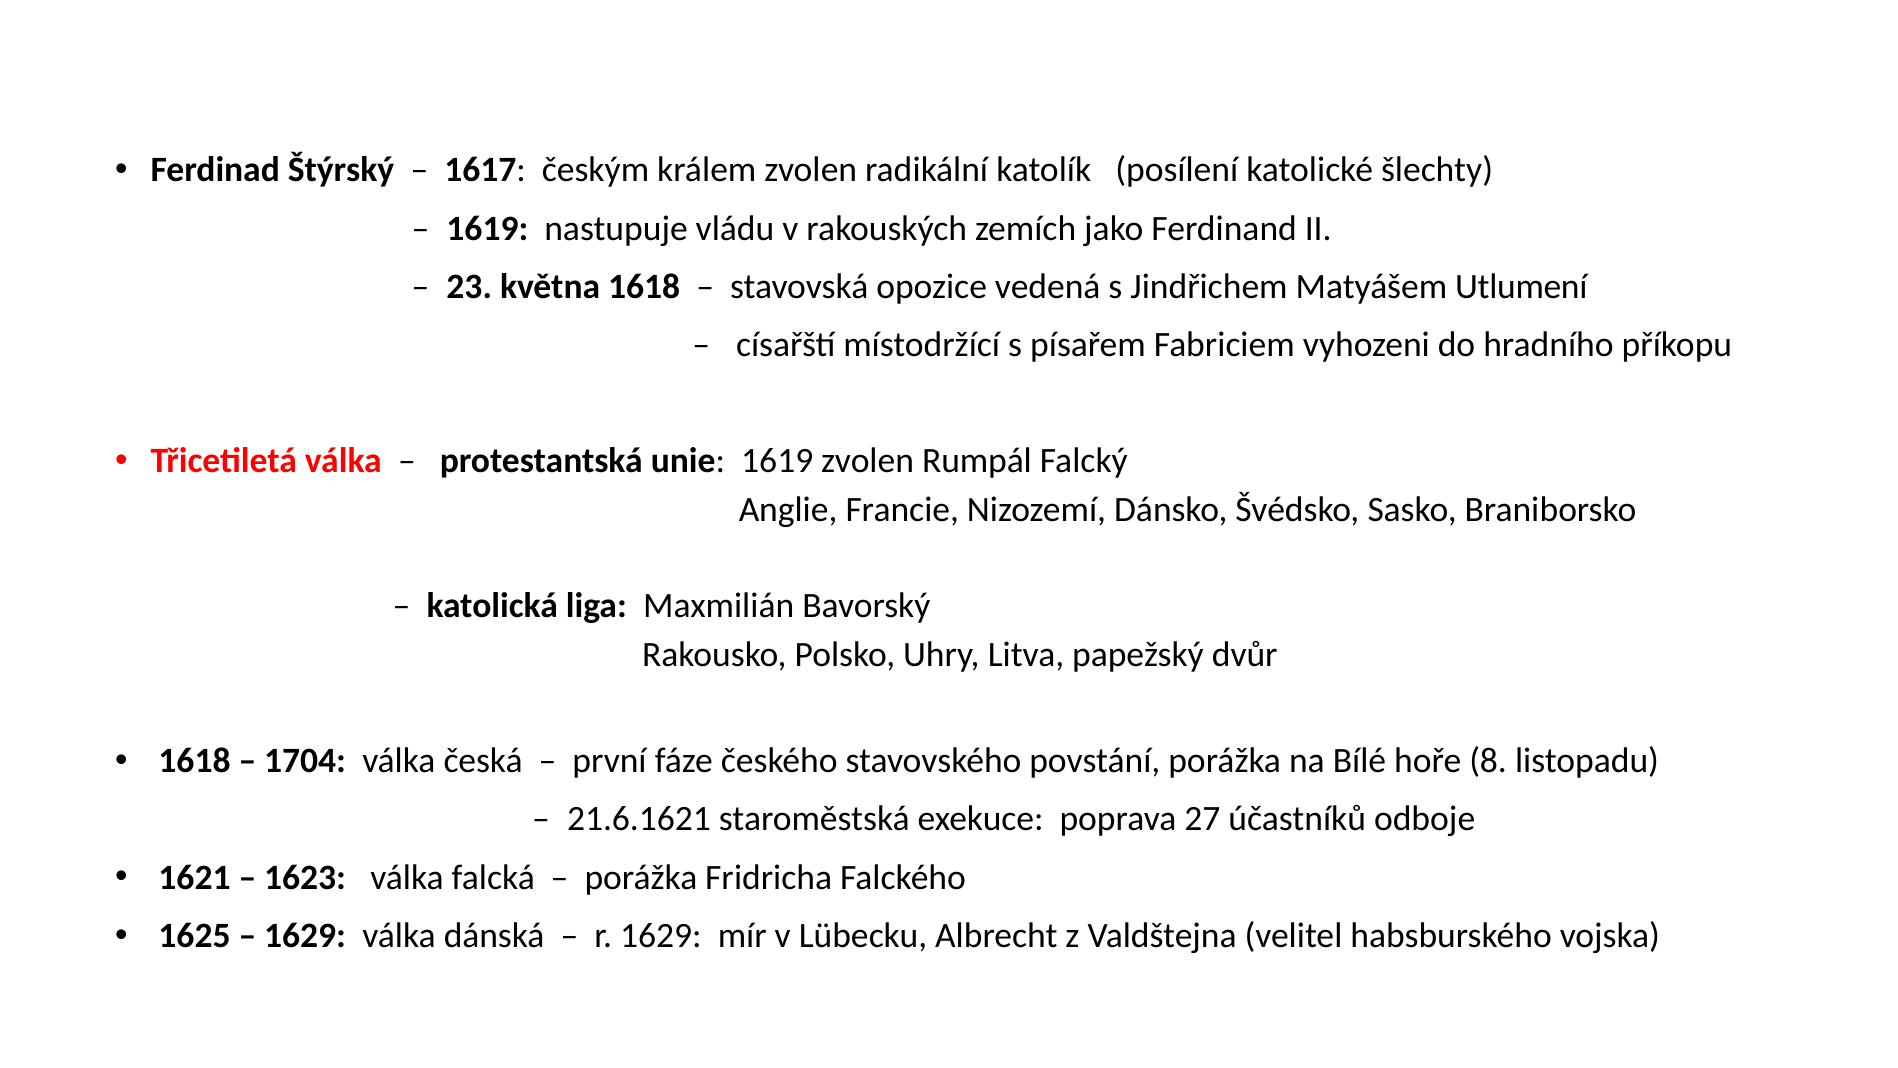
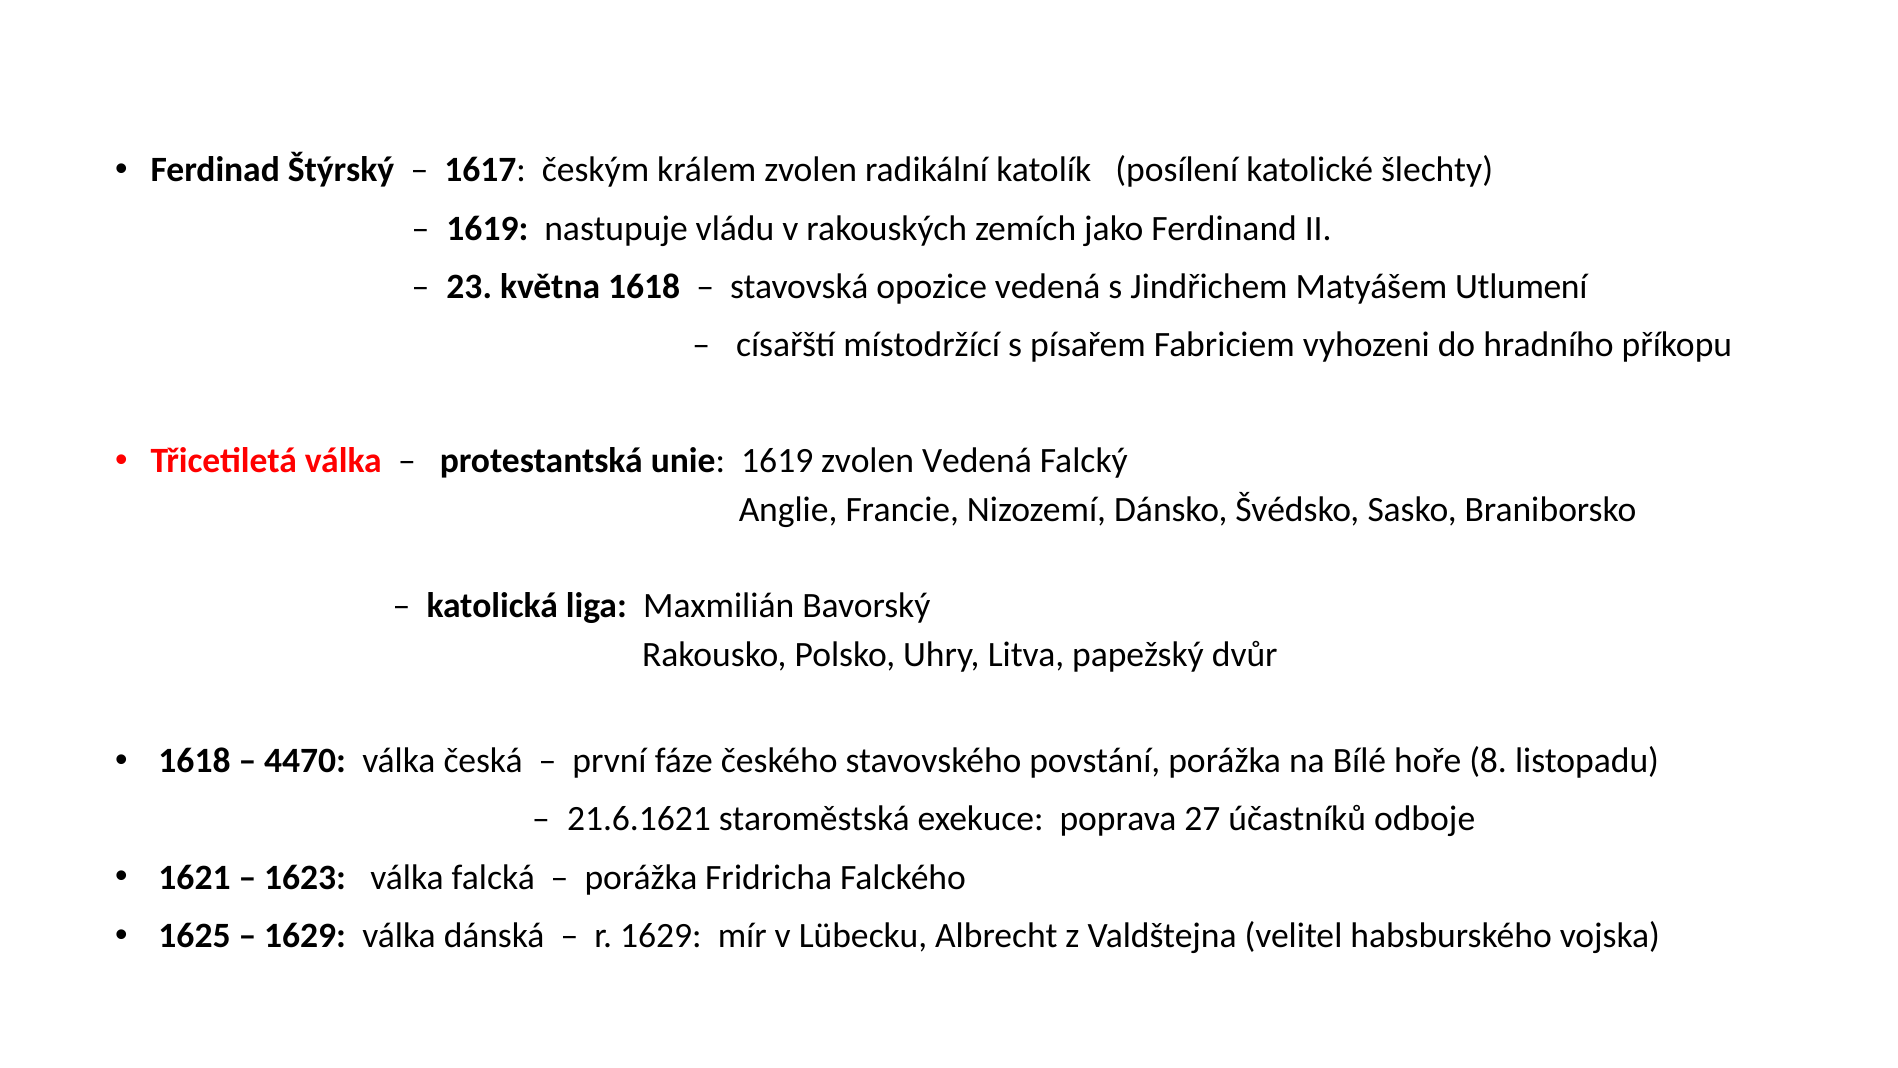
zvolen Rumpál: Rumpál -> Vedená (977, 461)
1704: 1704 -> 4470 (305, 761)
